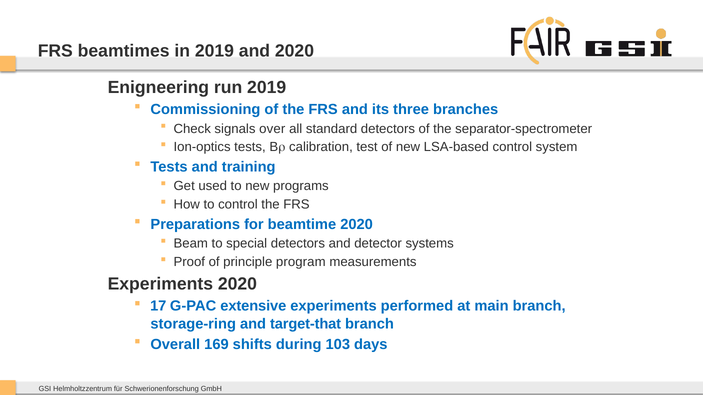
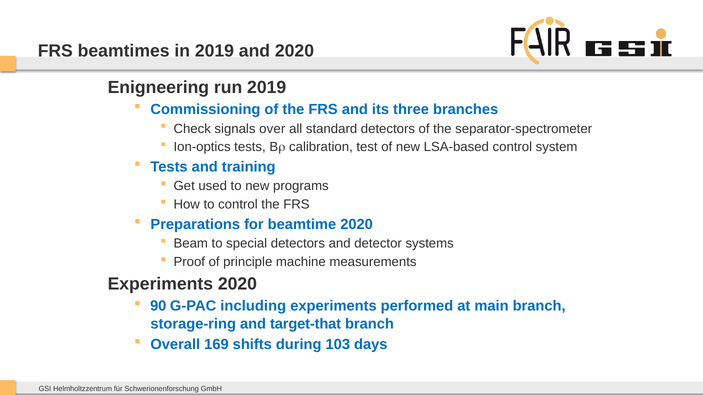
program: program -> machine (301, 262)
17: 17 -> 90 (158, 306)
extensive: extensive -> including (253, 306)
